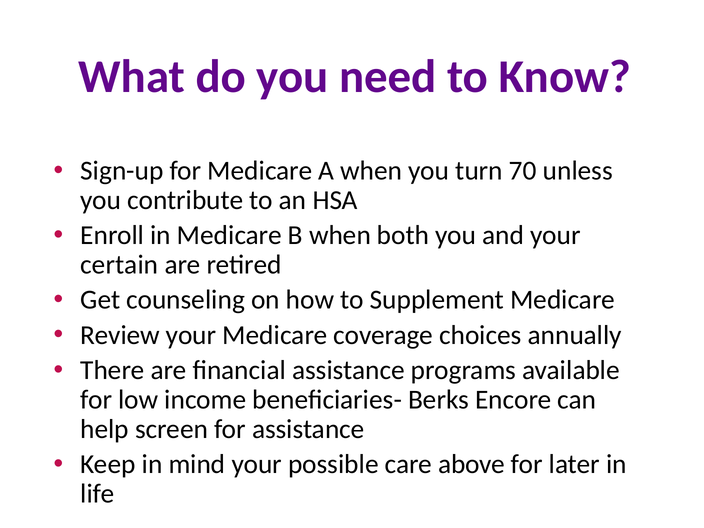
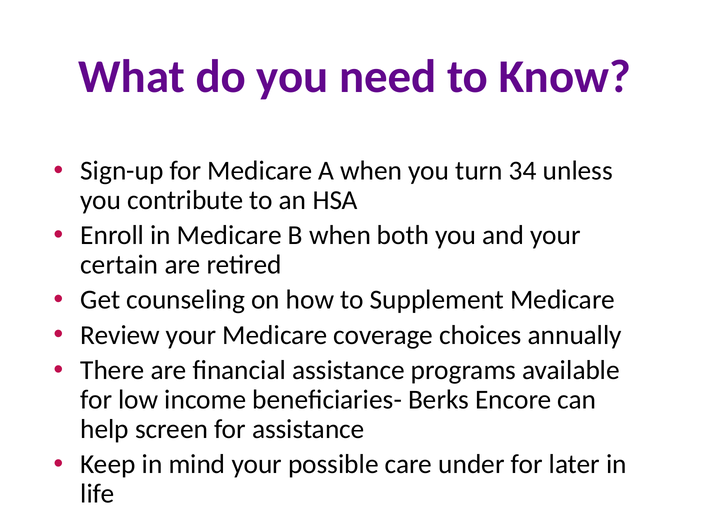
70: 70 -> 34 (523, 171)
above: above -> under (471, 464)
